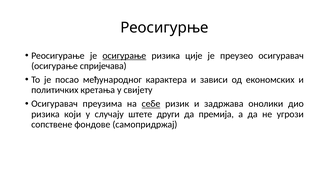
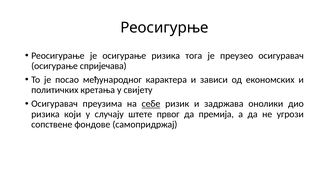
осигурање underline: present -> none (124, 56)
ције: ције -> тога (194, 56)
други: други -> првог (168, 114)
